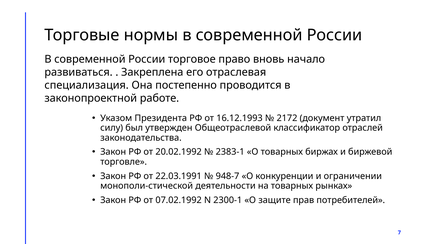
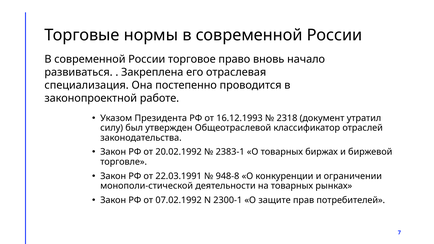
2172: 2172 -> 2318 (287, 118)
948-7: 948-7 -> 948-8 (228, 176)
